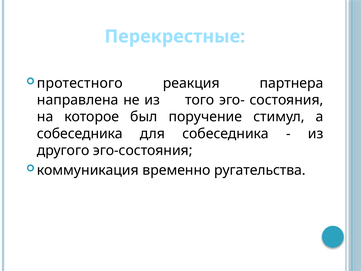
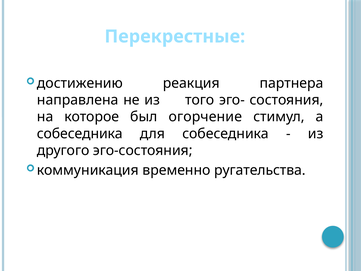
протестного: протестного -> достижению (80, 83)
поручение: поручение -> огорчение (205, 117)
